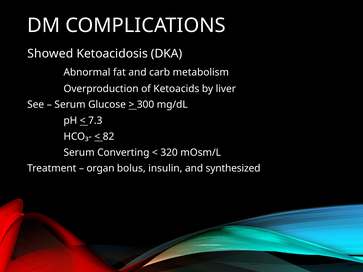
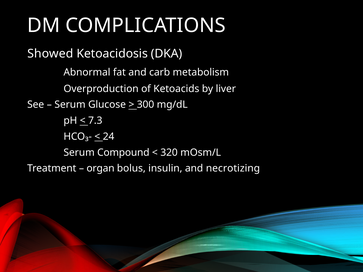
82: 82 -> 24 (109, 137)
Converting: Converting -> Compound (123, 153)
synthesized: synthesized -> necrotizing (233, 169)
